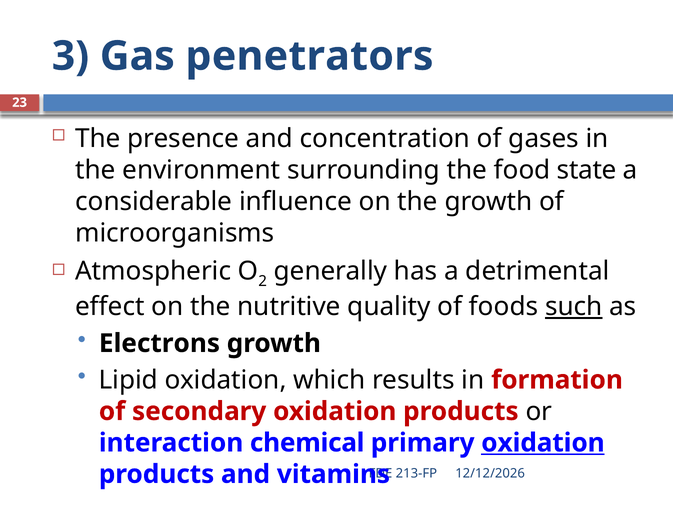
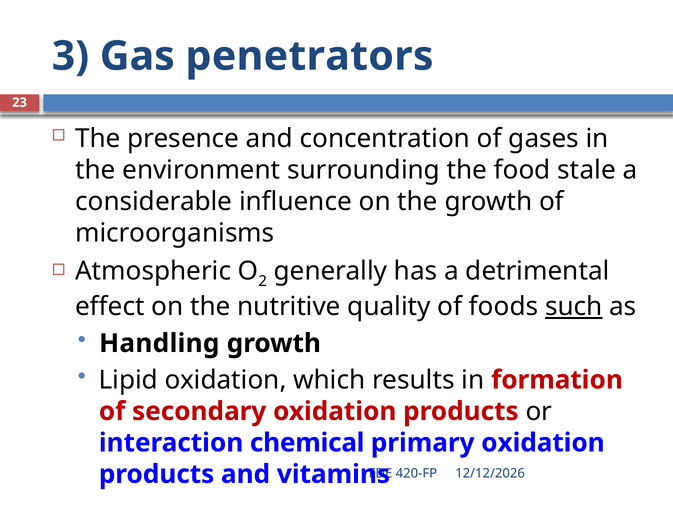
state: state -> stale (587, 170)
Electrons: Electrons -> Handling (159, 343)
oxidation underline: present -> none (543, 443)
213-FP: 213-FP -> 420-FP (416, 473)
